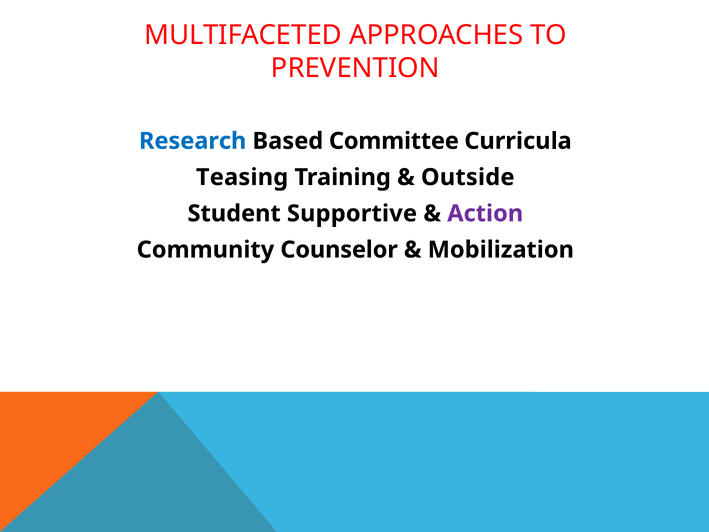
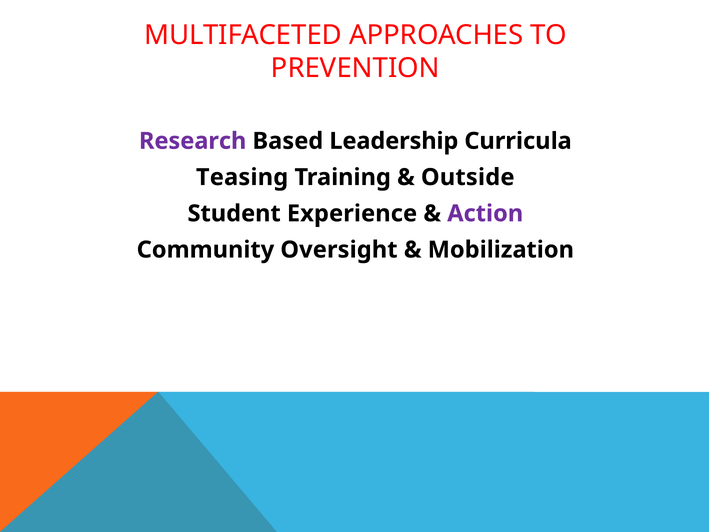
Research colour: blue -> purple (193, 141)
Committee: Committee -> Leadership (394, 141)
Supportive: Supportive -> Experience (352, 213)
Counselor: Counselor -> Oversight (339, 250)
